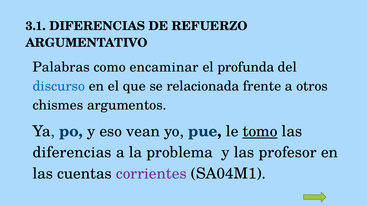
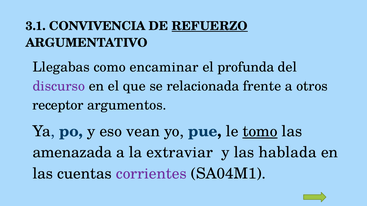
3.1 DIFERENCIAS: DIFERENCIAS -> CONVIVENCIA (97, 26)
REFUERZO underline: none -> present (210, 26)
Palabras: Palabras -> Llegabas (61, 67)
discurso colour: blue -> purple (59, 86)
chismes: chismes -> receptor (58, 105)
diferencias: diferencias -> amenazada (72, 153)
problema: problema -> extraviar (180, 153)
profesor: profesor -> hablada (288, 153)
